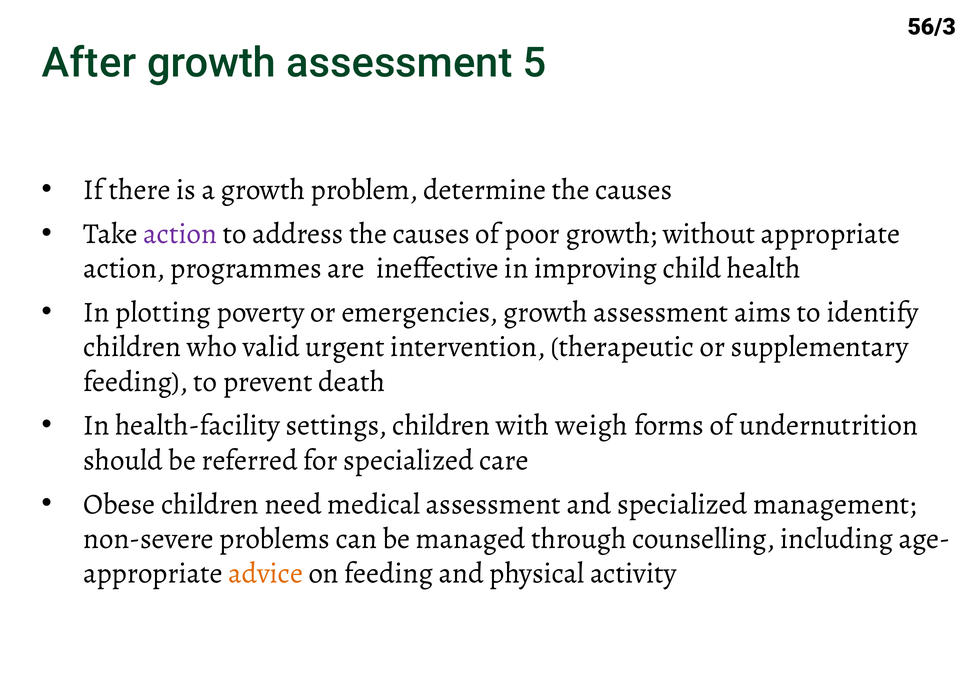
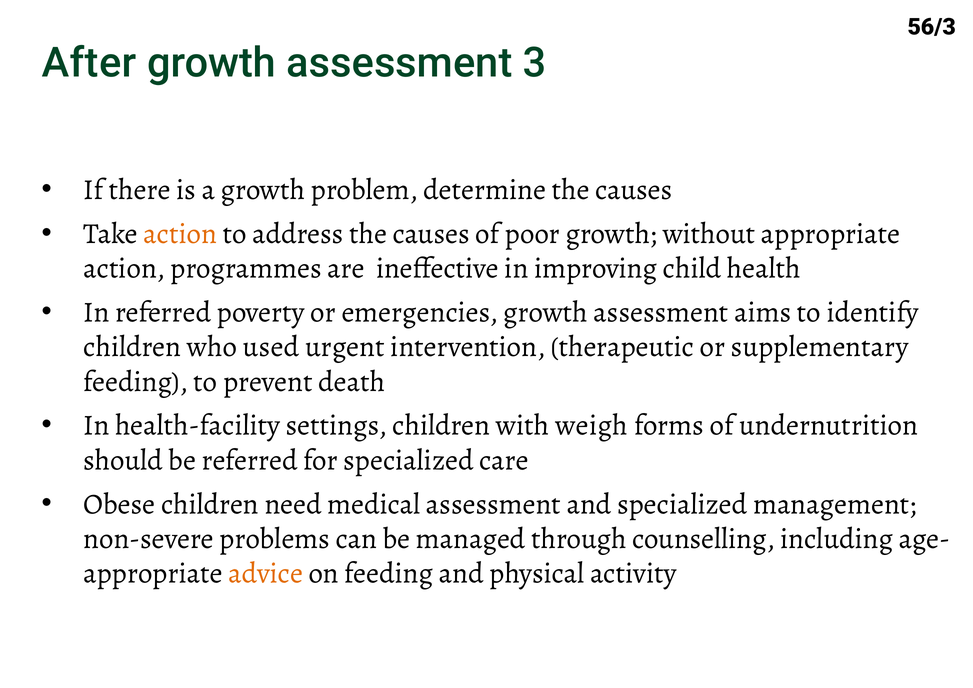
5: 5 -> 3 (535, 63)
action colour: purple -> orange (180, 234)
In plotting: plotting -> referred (163, 312)
valid: valid -> used (271, 347)
